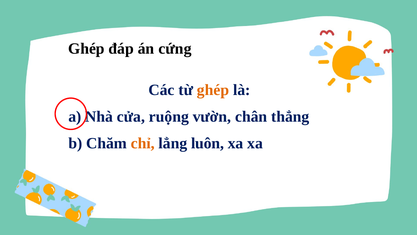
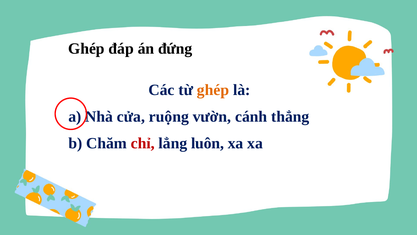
cứng: cứng -> đứng (175, 48)
chân: chân -> cánh (251, 116)
chỉ colour: orange -> red (143, 143)
